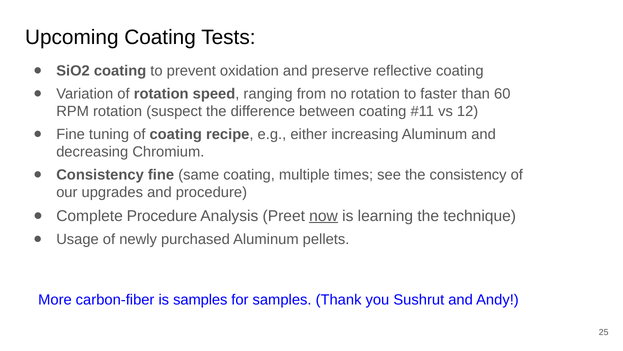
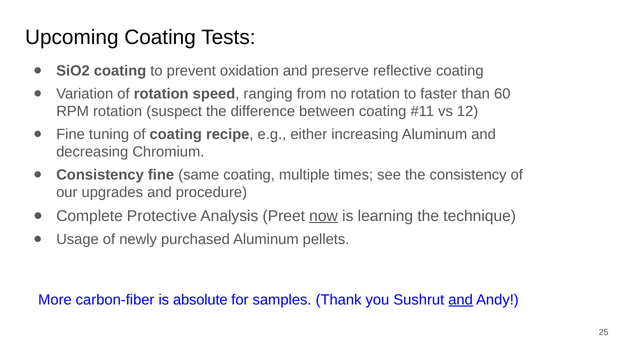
Complete Procedure: Procedure -> Protective (162, 216)
is samples: samples -> absolute (200, 299)
and underline: none -> present (461, 299)
